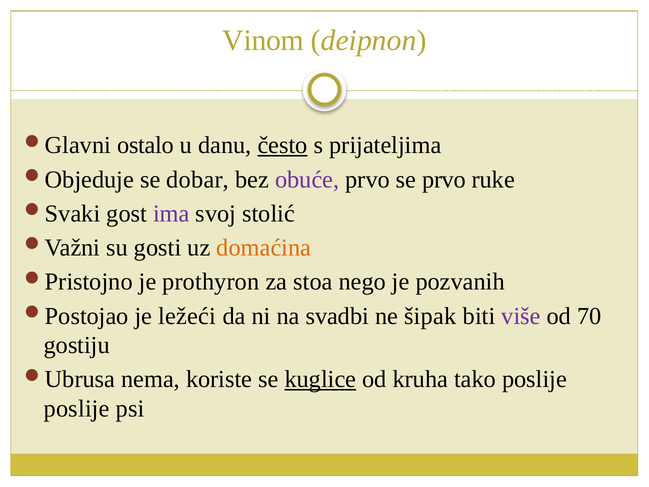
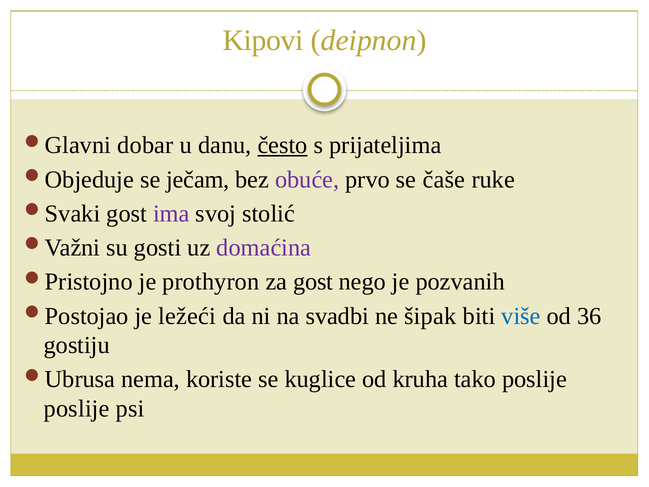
Vinom: Vinom -> Kipovi (263, 40)
ostalo: ostalo -> dobar (145, 145)
dobar: dobar -> ječam (198, 179)
se prvo: prvo -> čaše (444, 179)
domaćina colour: orange -> purple (264, 248)
za stoa: stoa -> gost (313, 282)
više colour: purple -> blue (521, 316)
70: 70 -> 36 (589, 316)
kuglice underline: present -> none (320, 379)
